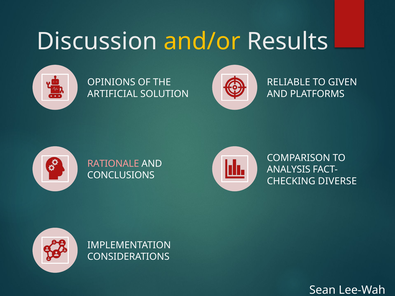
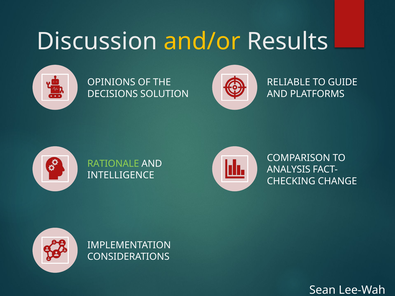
GIVEN: GIVEN -> GUIDE (343, 82)
ARTIFICIAL: ARTIFICIAL -> DECISIONS (113, 94)
RATIONALE colour: pink -> light green (113, 164)
CONCLUSIONS: CONCLUSIONS -> INTELLIGENCE (121, 175)
DIVERSE: DIVERSE -> CHANGE (337, 181)
